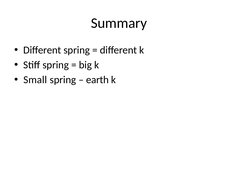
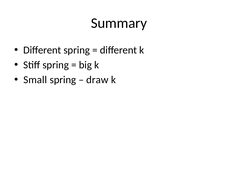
earth: earth -> draw (97, 80)
